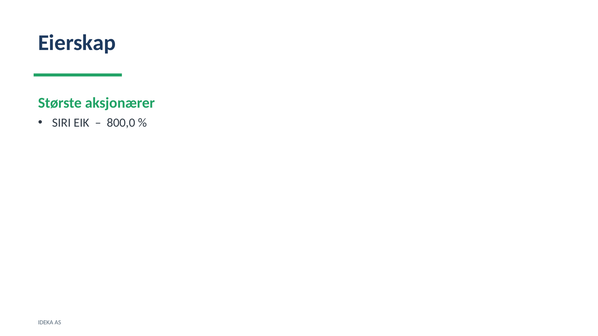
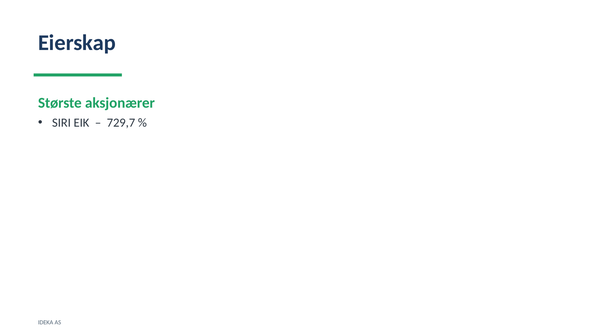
800,0: 800,0 -> 729,7 (121, 123)
